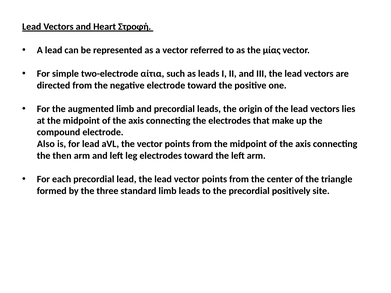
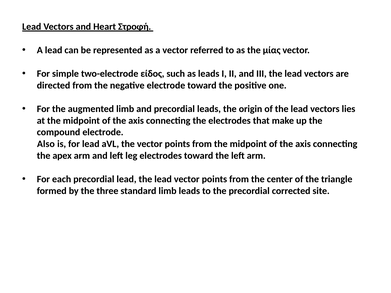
αίτια: αίτια -> είδος (152, 74)
then: then -> apex (62, 156)
positively: positively -> corrected (291, 191)
